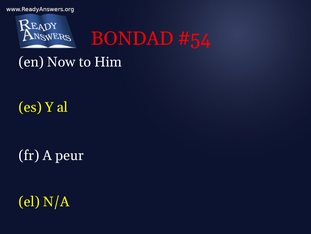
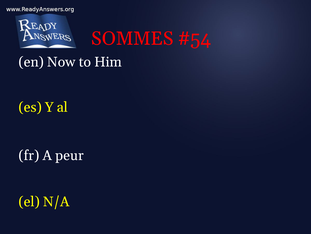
BONDAD: BONDAD -> SOMMES (132, 38)
